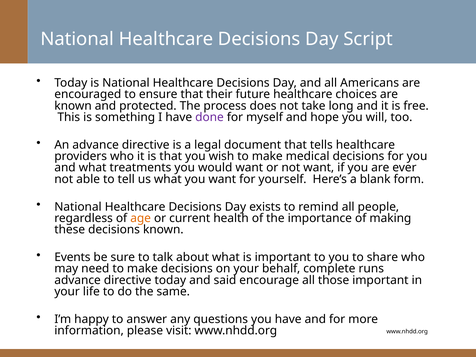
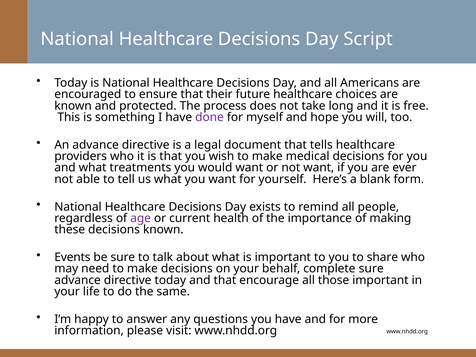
age colour: orange -> purple (141, 218)
complete runs: runs -> sure (371, 269)
and said: said -> that (225, 280)
